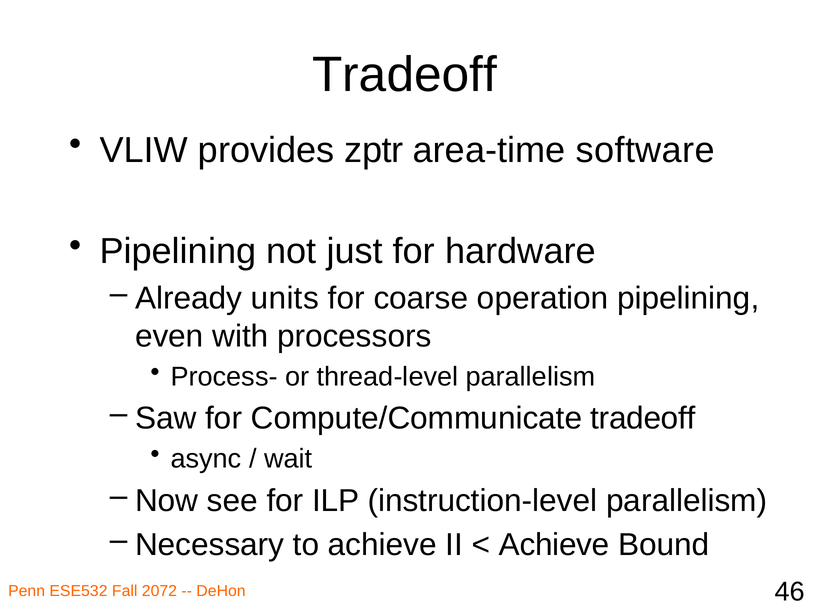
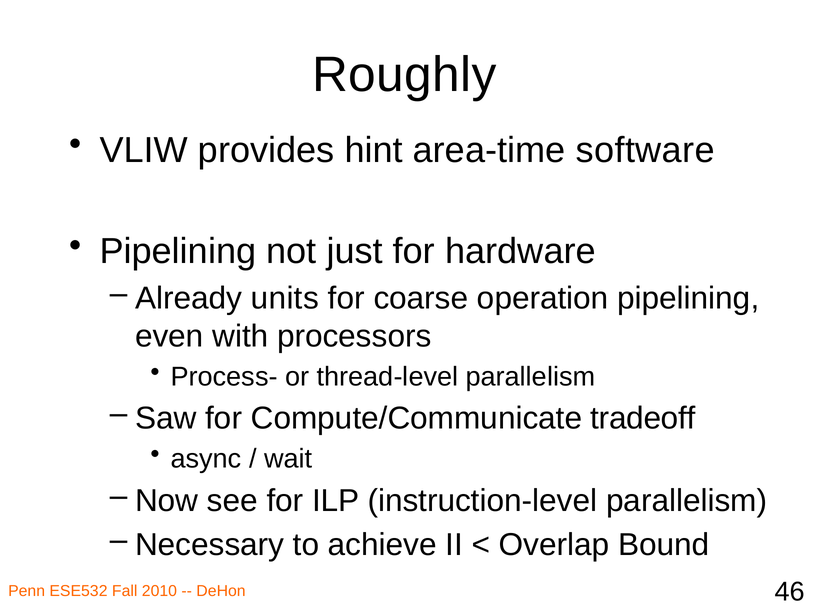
Tradeoff: Tradeoff -> Roughly (404, 75)
zptr: zptr -> hint (374, 150)
Achieve: Achieve -> Overlap (554, 545)
2072: 2072 -> 2010 (159, 591)
